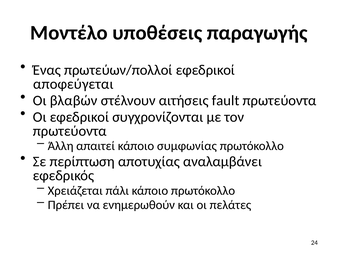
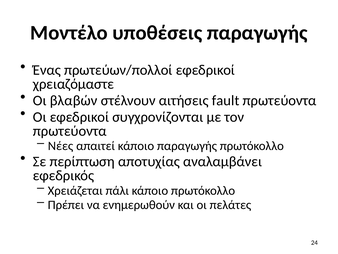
αποφεύγεται: αποφεύγεται -> χρειαζόμαστε (73, 84)
Άλλη: Άλλη -> Νέες (61, 146)
κάποιο συμφωνίας: συμφωνίας -> παραγωγής (187, 146)
